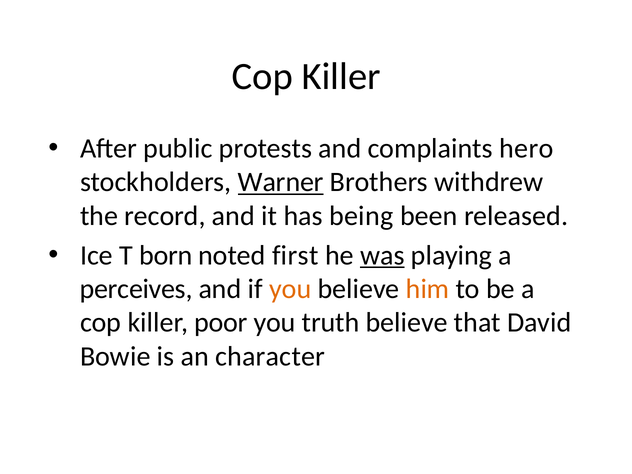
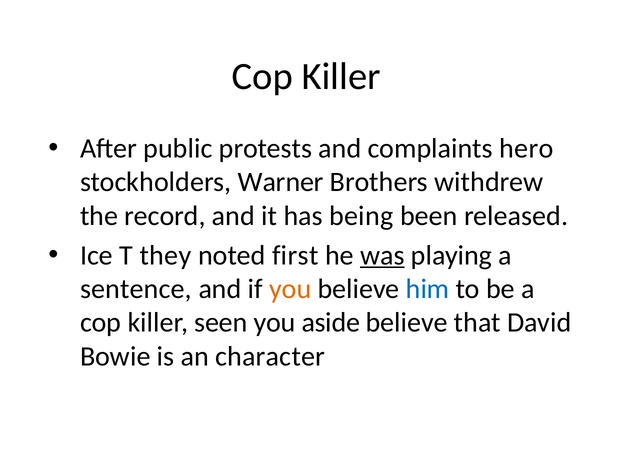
Warner underline: present -> none (281, 182)
born: born -> they (165, 255)
perceives: perceives -> sentence (136, 289)
him colour: orange -> blue (428, 289)
poor: poor -> seen (221, 323)
truth: truth -> aside (331, 323)
